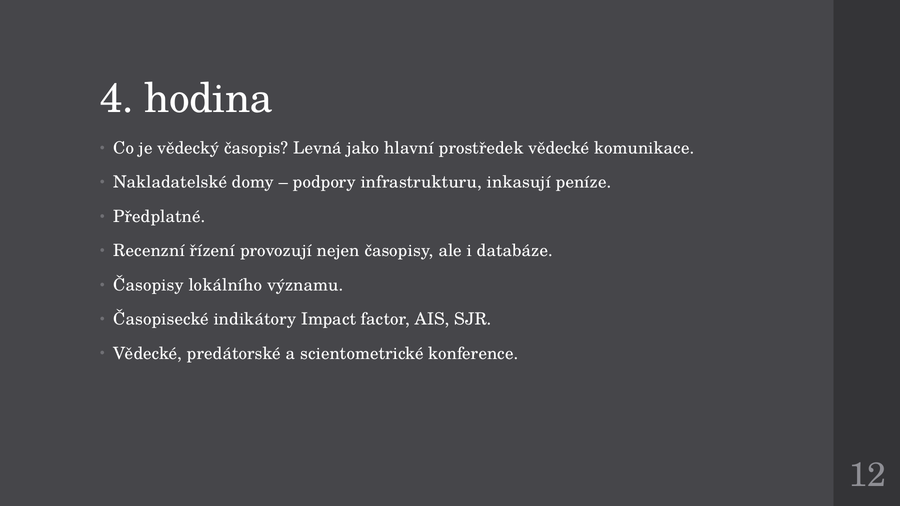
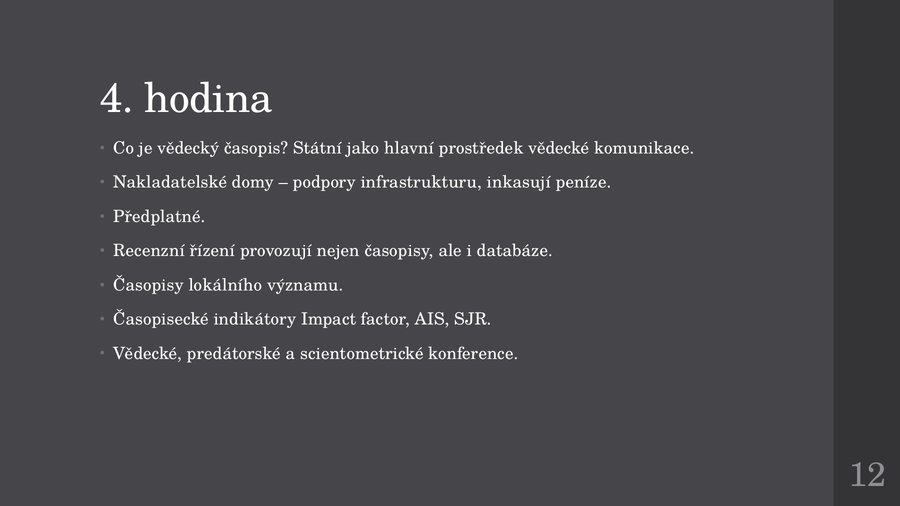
Levná: Levná -> Státní (318, 148)
